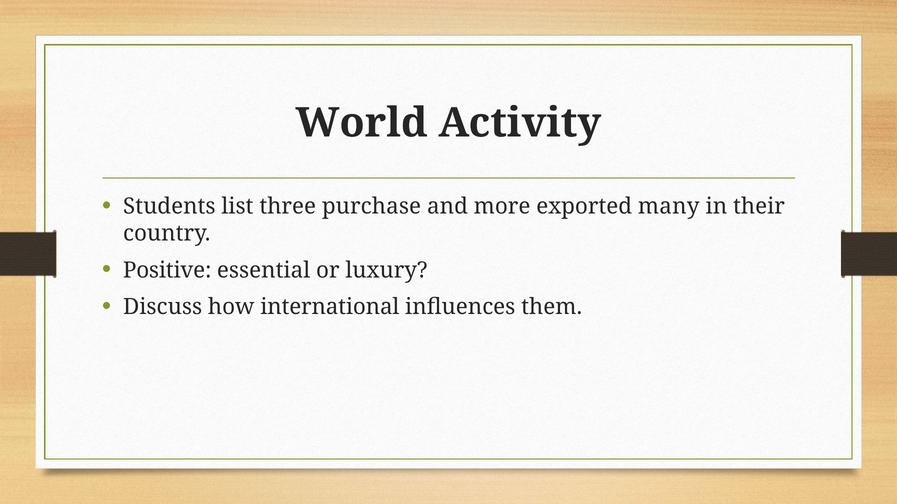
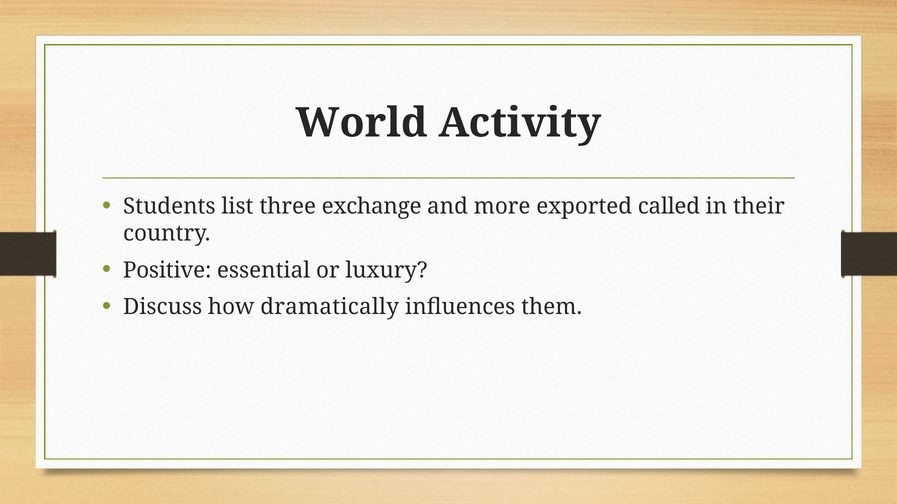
purchase: purchase -> exchange (372, 207)
many: many -> called (669, 207)
international: international -> dramatically (330, 307)
